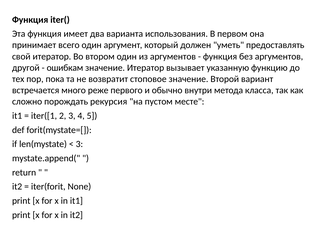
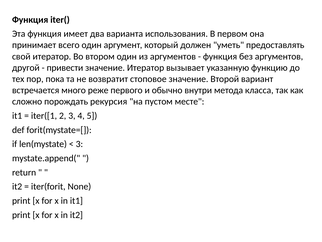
ошибкам: ошибкам -> привести (65, 68)
